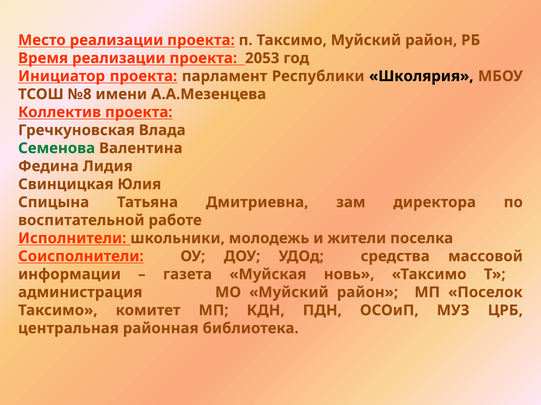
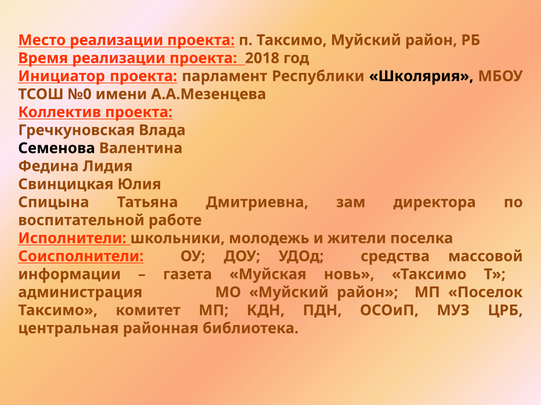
2053: 2053 -> 2018 (262, 58)
№8: №8 -> №0 (80, 94)
Семенова colour: green -> black (57, 148)
